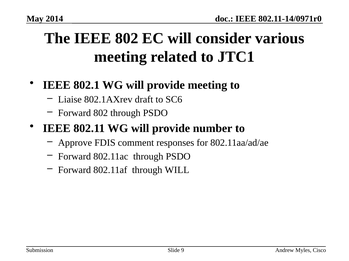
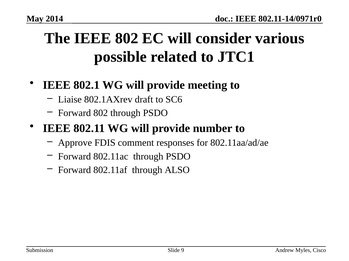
meeting: meeting -> possible (121, 57)
through WILL: WILL -> ALSO (177, 170)
